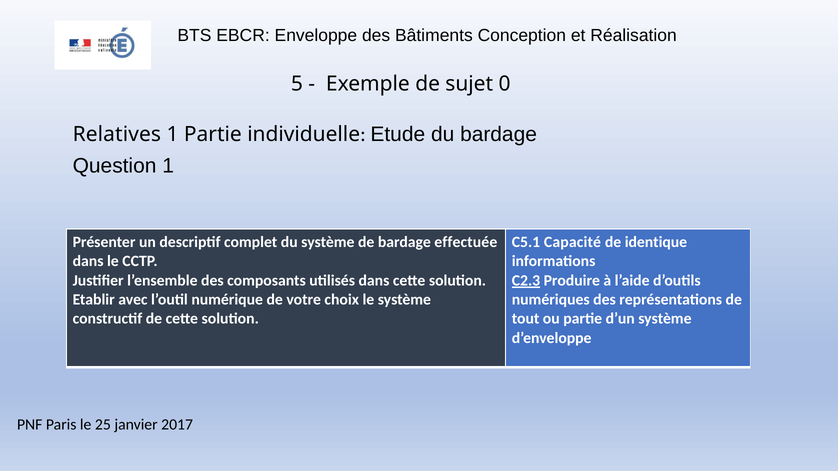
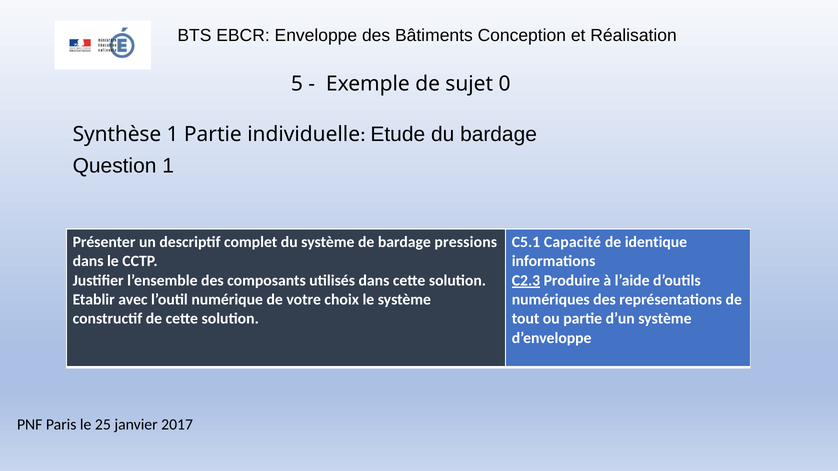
Relatives: Relatives -> Synthèse (117, 134)
effectuée: effectuée -> pressions (466, 242)
